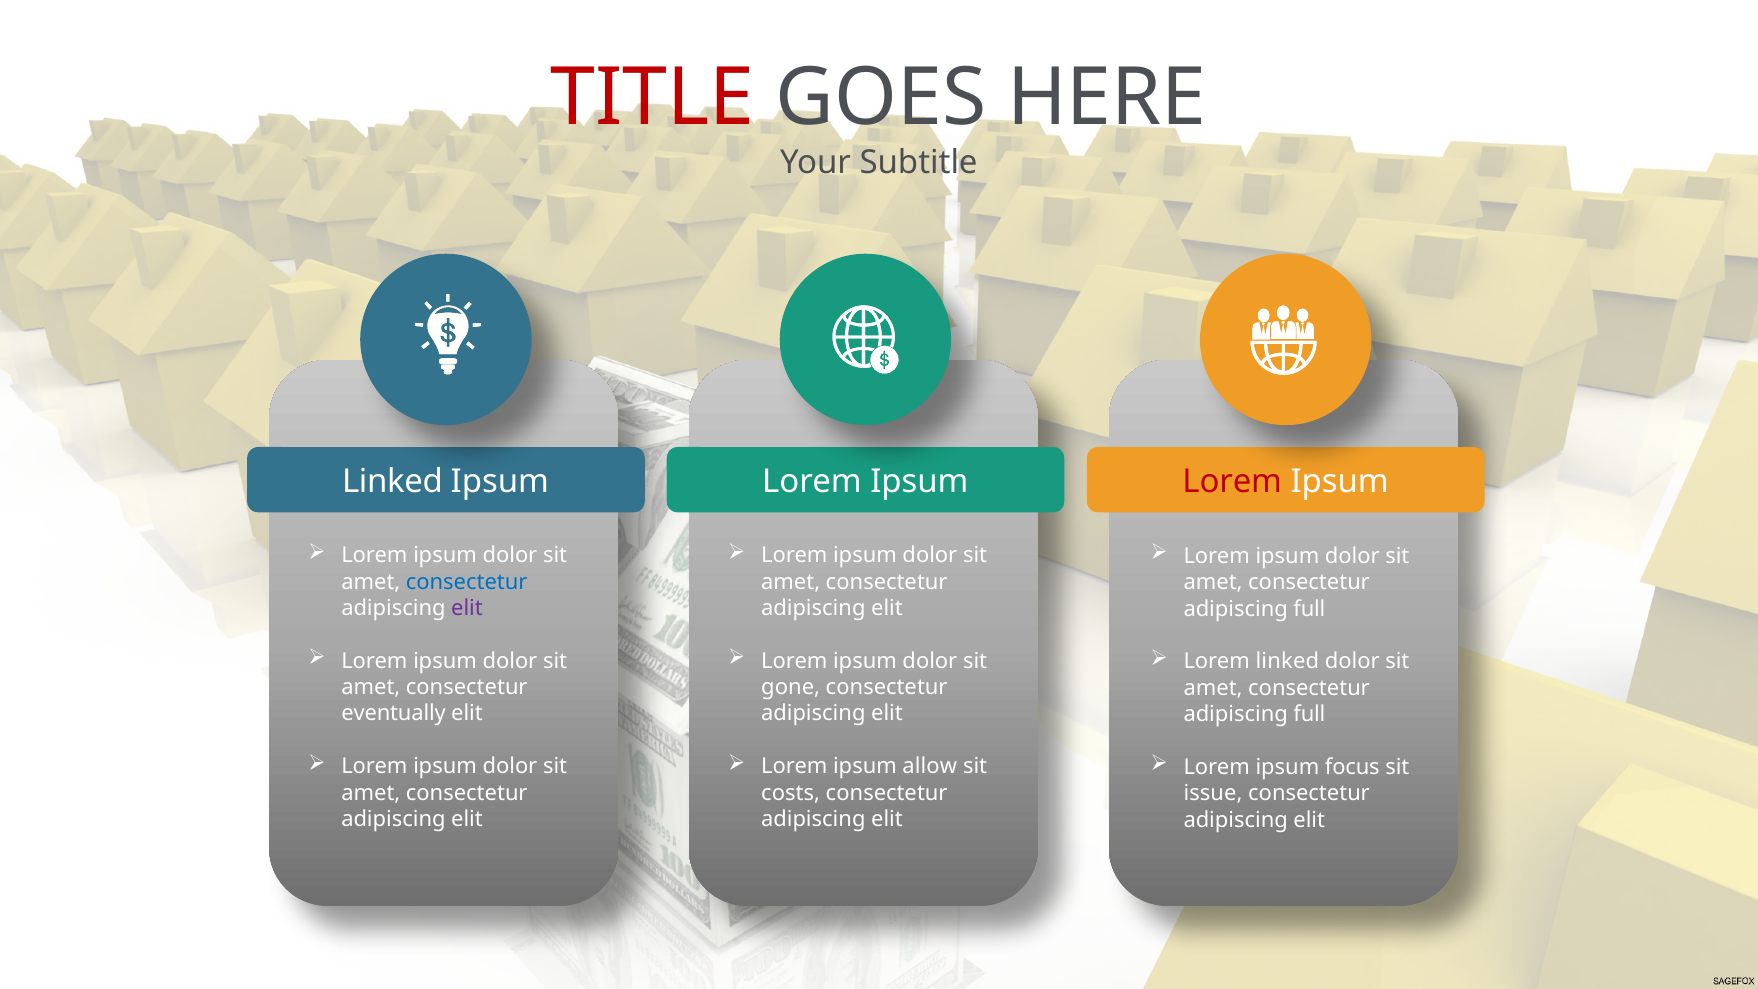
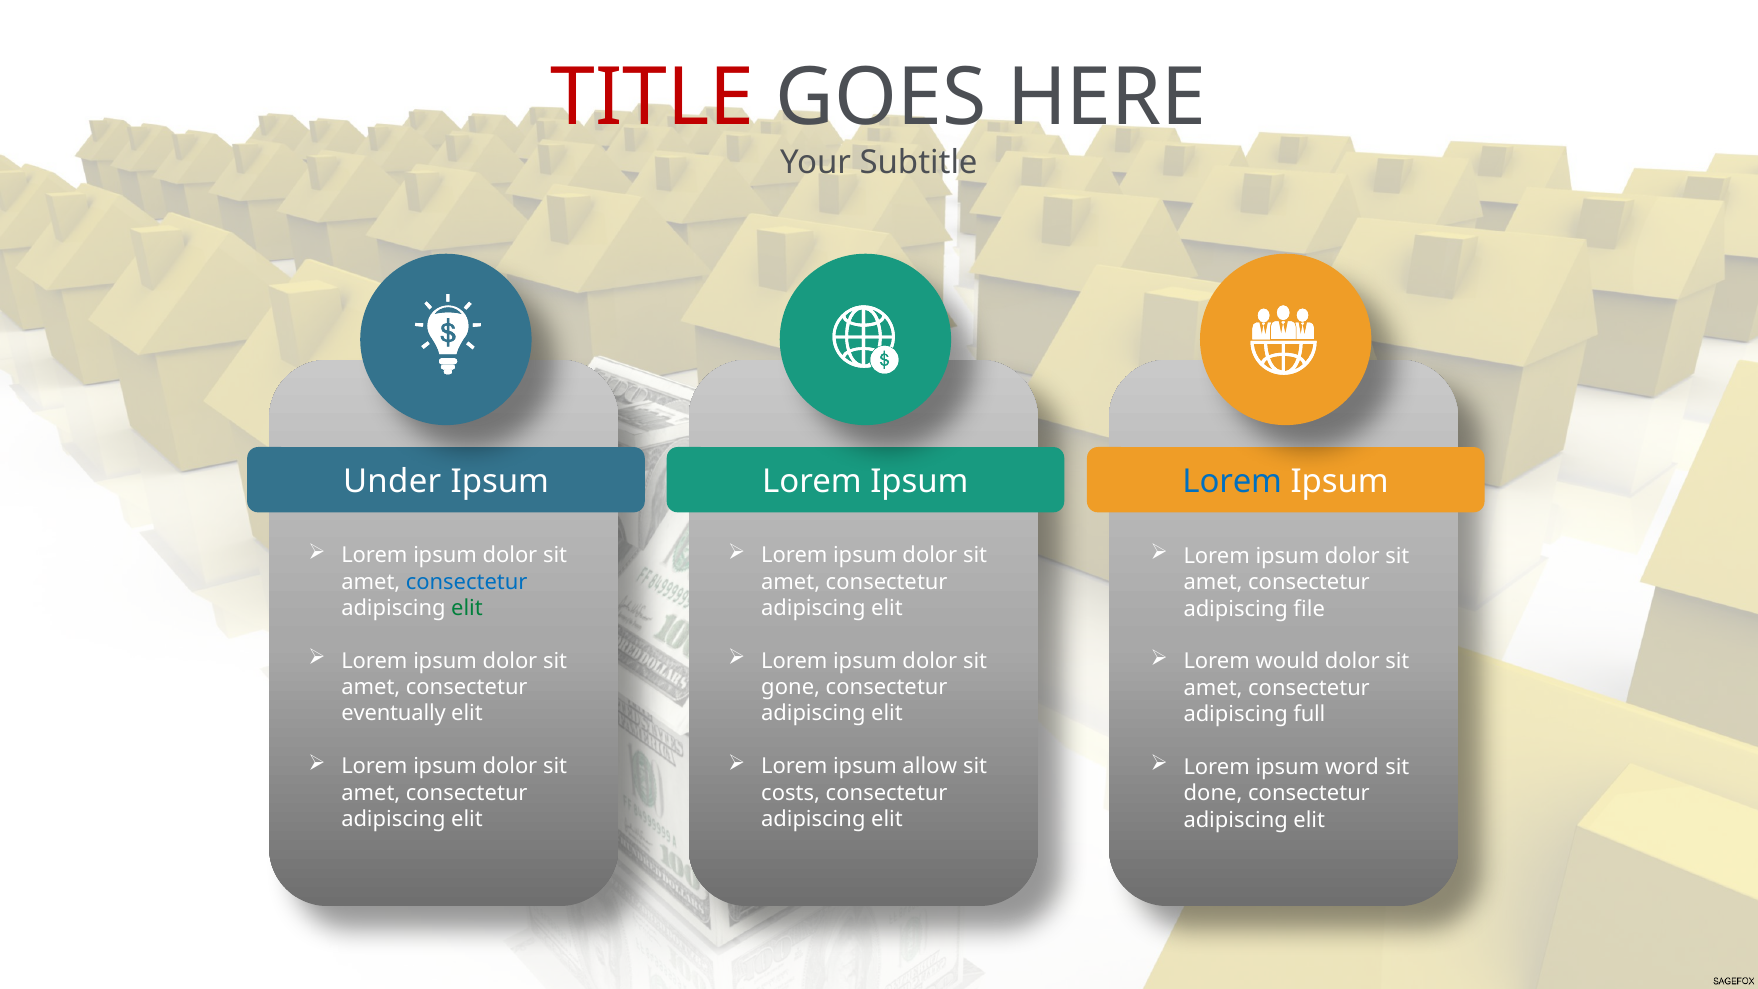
Linked: Linked -> Under (392, 482)
Lorem colour: red -> blue (1232, 482)
elit colour: purple -> green (467, 608)
full: full -> file (1309, 609)
Lorem linked: linked -> would (1287, 661)
focus: focus -> word (1352, 767)
issue: issue -> done (1213, 793)
